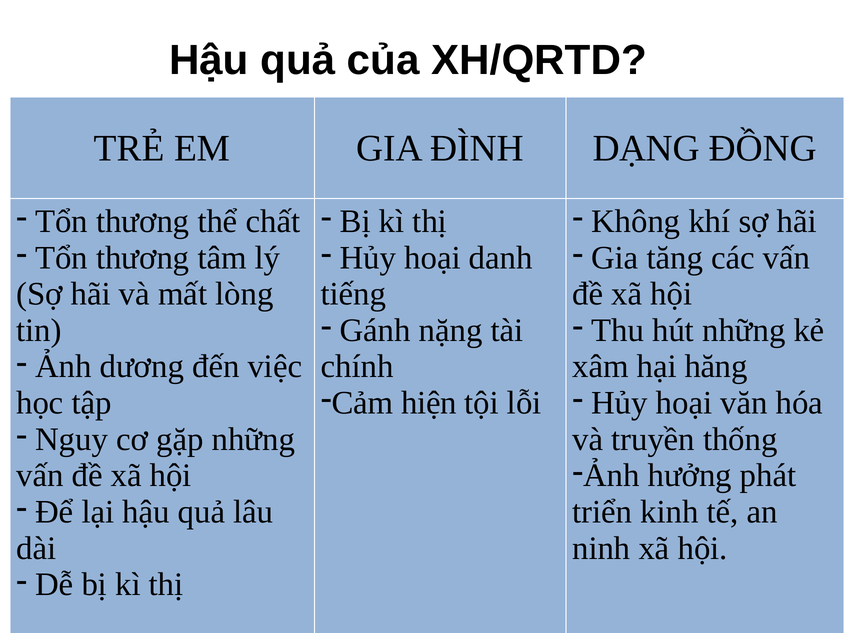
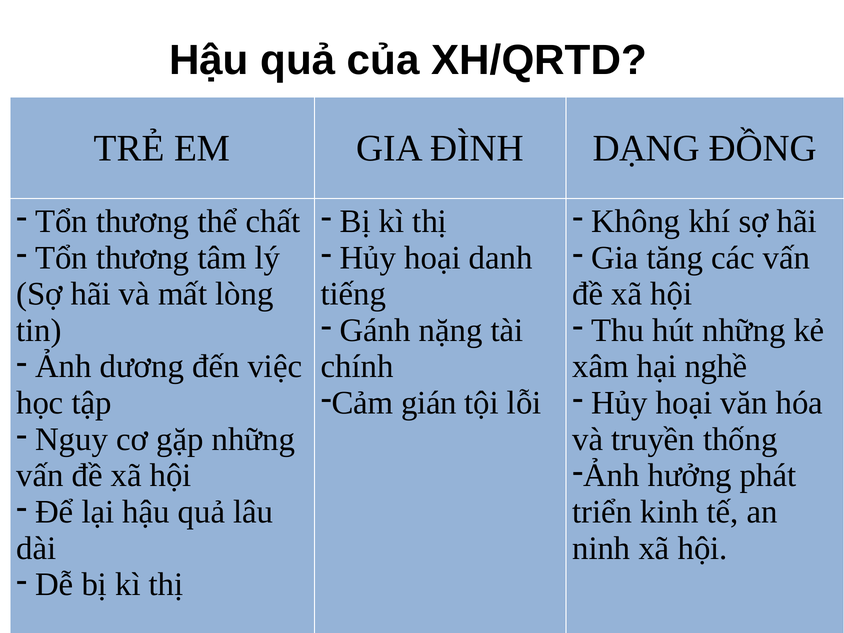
hăng: hăng -> nghề (716, 367)
hiện: hiện -> gián (429, 403)
